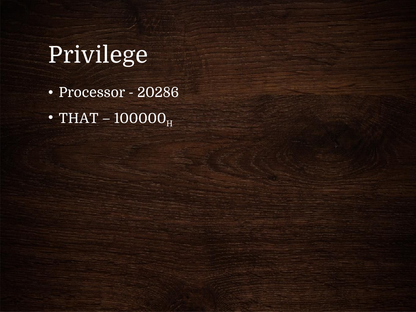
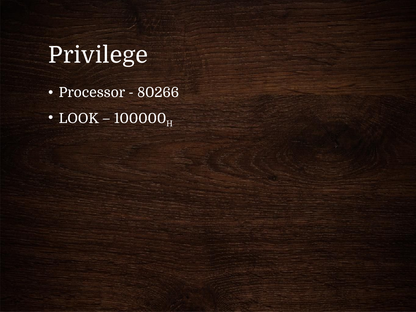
20286: 20286 -> 80266 (158, 93)
THAT: THAT -> LOOK (79, 119)
